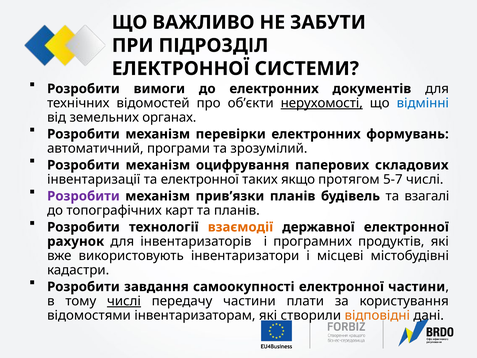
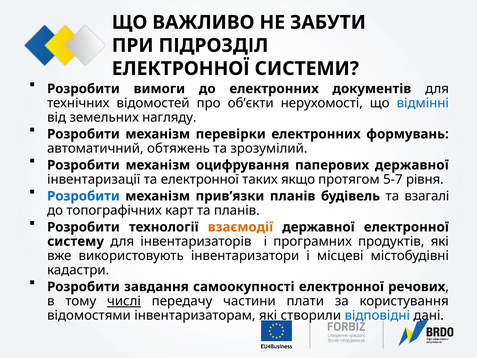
нерухомості underline: present -> none (322, 103)
органах: органах -> нагляду (169, 117)
програми: програми -> обтяжень (178, 148)
паперових складових: складових -> державної (412, 165)
5-7 числі: числі -> рівня (425, 179)
Розробити colour: purple -> blue (83, 196)
рахунок: рахунок -> систему (76, 241)
електронної частини: частини -> речових (417, 287)
відповідні colour: orange -> blue (377, 315)
